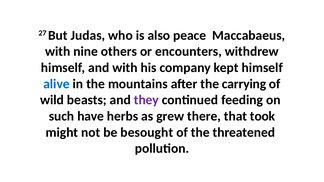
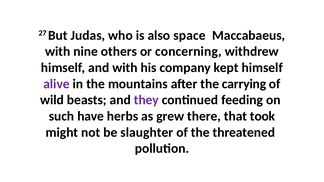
peace: peace -> space (190, 35)
encounters: encounters -> concerning (188, 52)
alive colour: blue -> purple (56, 84)
besought: besought -> slaughter (147, 133)
